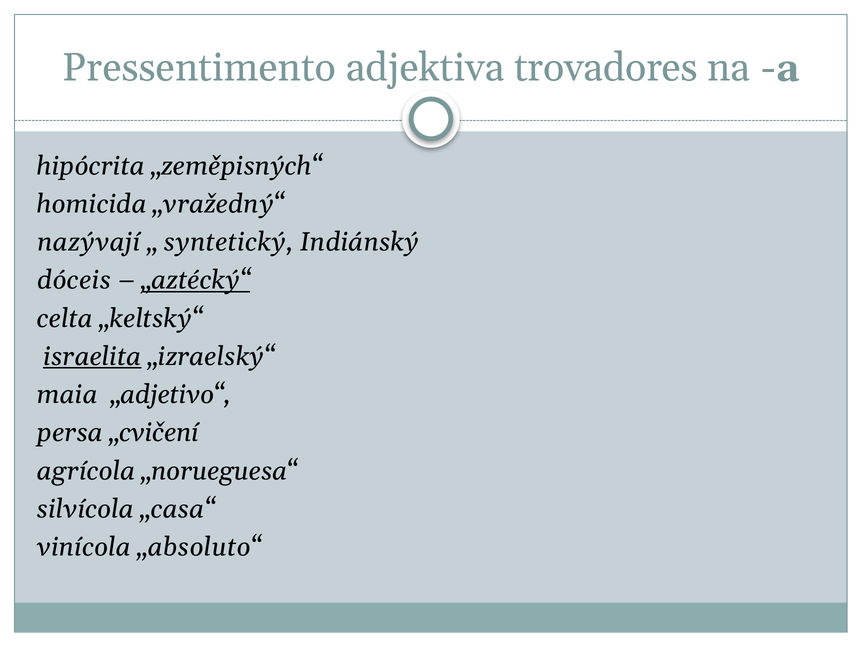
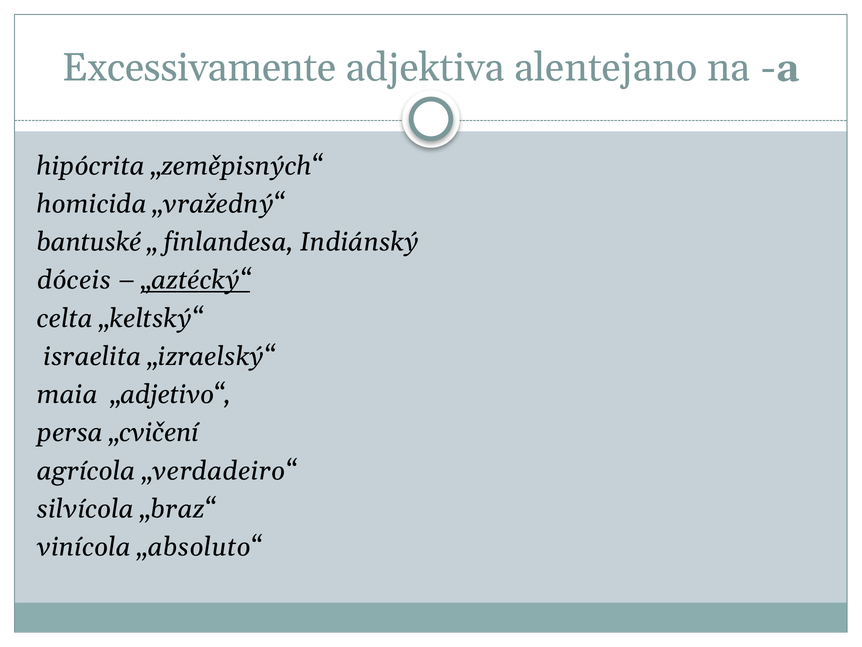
Pressentimento: Pressentimento -> Excessivamente (199, 68)
trovadores: trovadores -> alentejano (606, 68)
nazývají: nazývají -> bantuské (89, 242)
syntetický: syntetický -> finlandesa (229, 242)
israelita underline: present -> none (92, 356)
„norueguesa“: „norueguesa“ -> „verdadeiro“ (219, 470)
„casa“: „casa“ -> „braz“ (178, 509)
